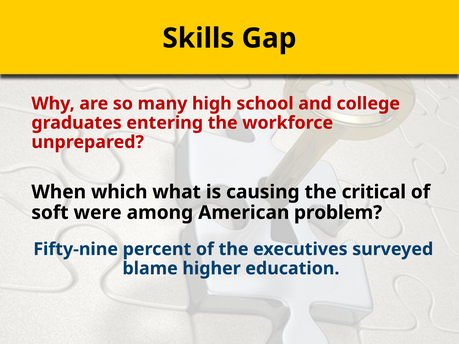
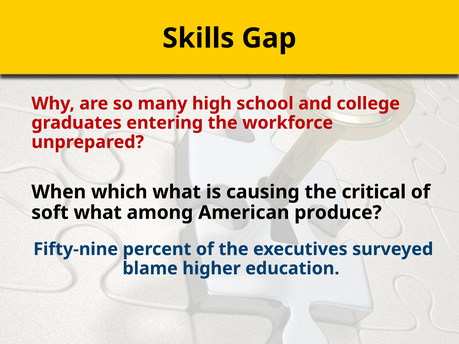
soft were: were -> what (98, 213)
problem: problem -> produce (338, 213)
